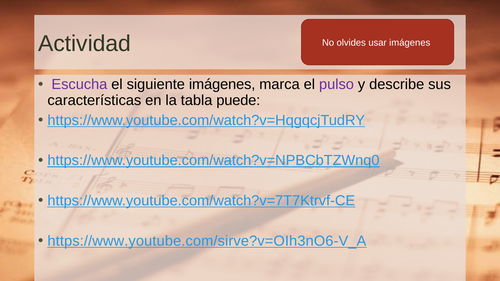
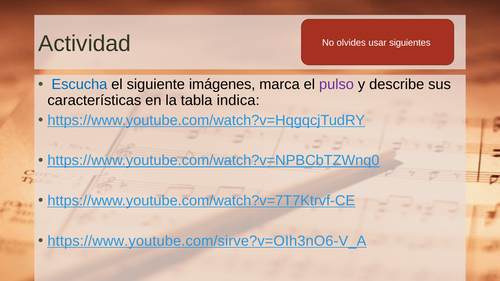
usar imágenes: imágenes -> siguientes (410, 43)
Escucha colour: purple -> blue (79, 85)
puede: puede -> indica (238, 100)
